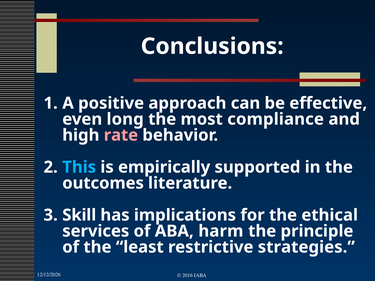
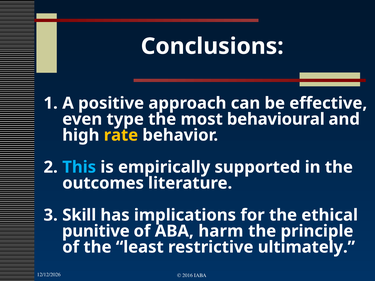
long: long -> type (125, 119)
compliance: compliance -> behavioural (276, 119)
rate colour: pink -> yellow (121, 135)
services: services -> punitive (96, 231)
strategies: strategies -> ultimately (306, 247)
